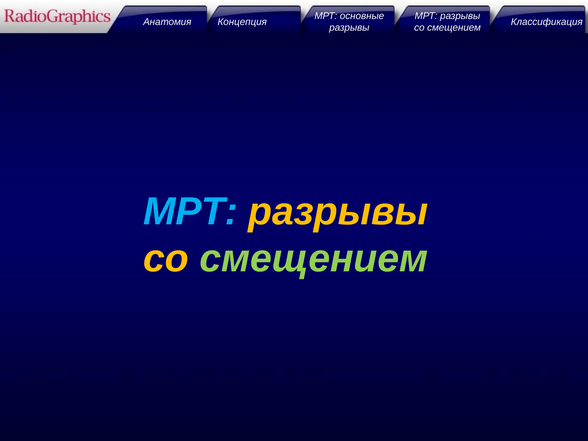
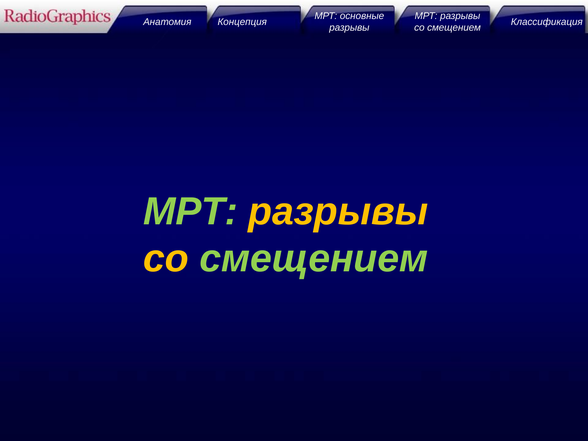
МРТ colour: light blue -> light green (190, 212)
